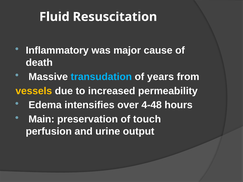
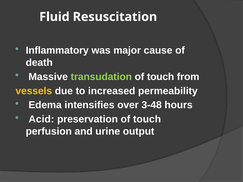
transudation colour: light blue -> light green (101, 77)
years: years -> touch (161, 77)
4-48: 4-48 -> 3-48 (152, 105)
Main: Main -> Acid (41, 119)
